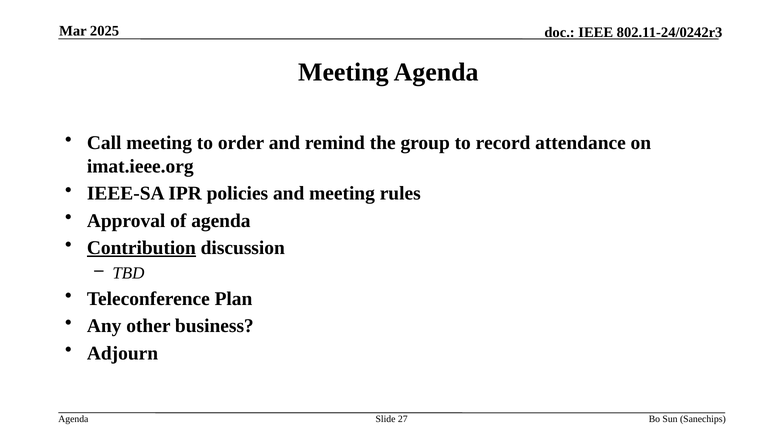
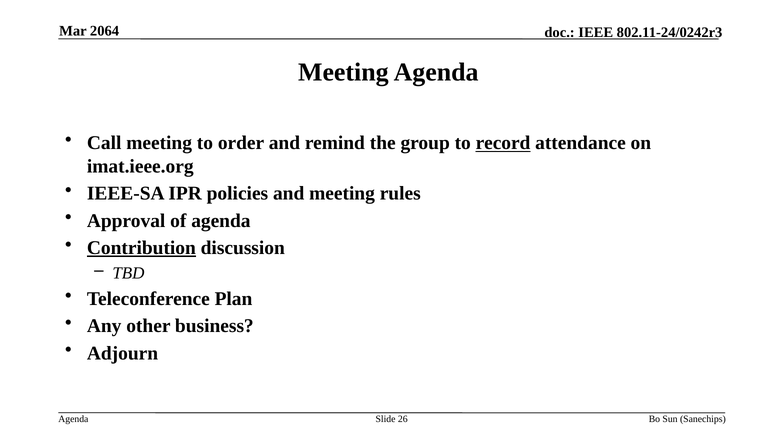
2025: 2025 -> 2064 (105, 31)
record underline: none -> present (503, 143)
27: 27 -> 26 (403, 419)
